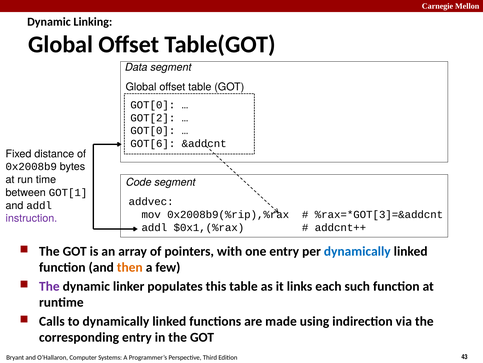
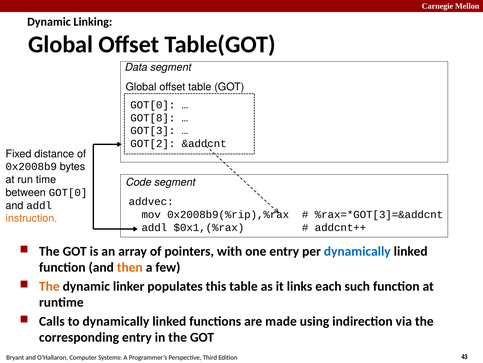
GOT[2: GOT[2 -> GOT[8 (153, 118)
GOT[0: GOT[0 -> GOT[3 (153, 130)
GOT[6: GOT[6 -> GOT[2 (153, 143)
between GOT[1: GOT[1 -> GOT[0 (68, 192)
instruction colour: purple -> orange (31, 218)
The colour: purple -> orange (49, 286)
